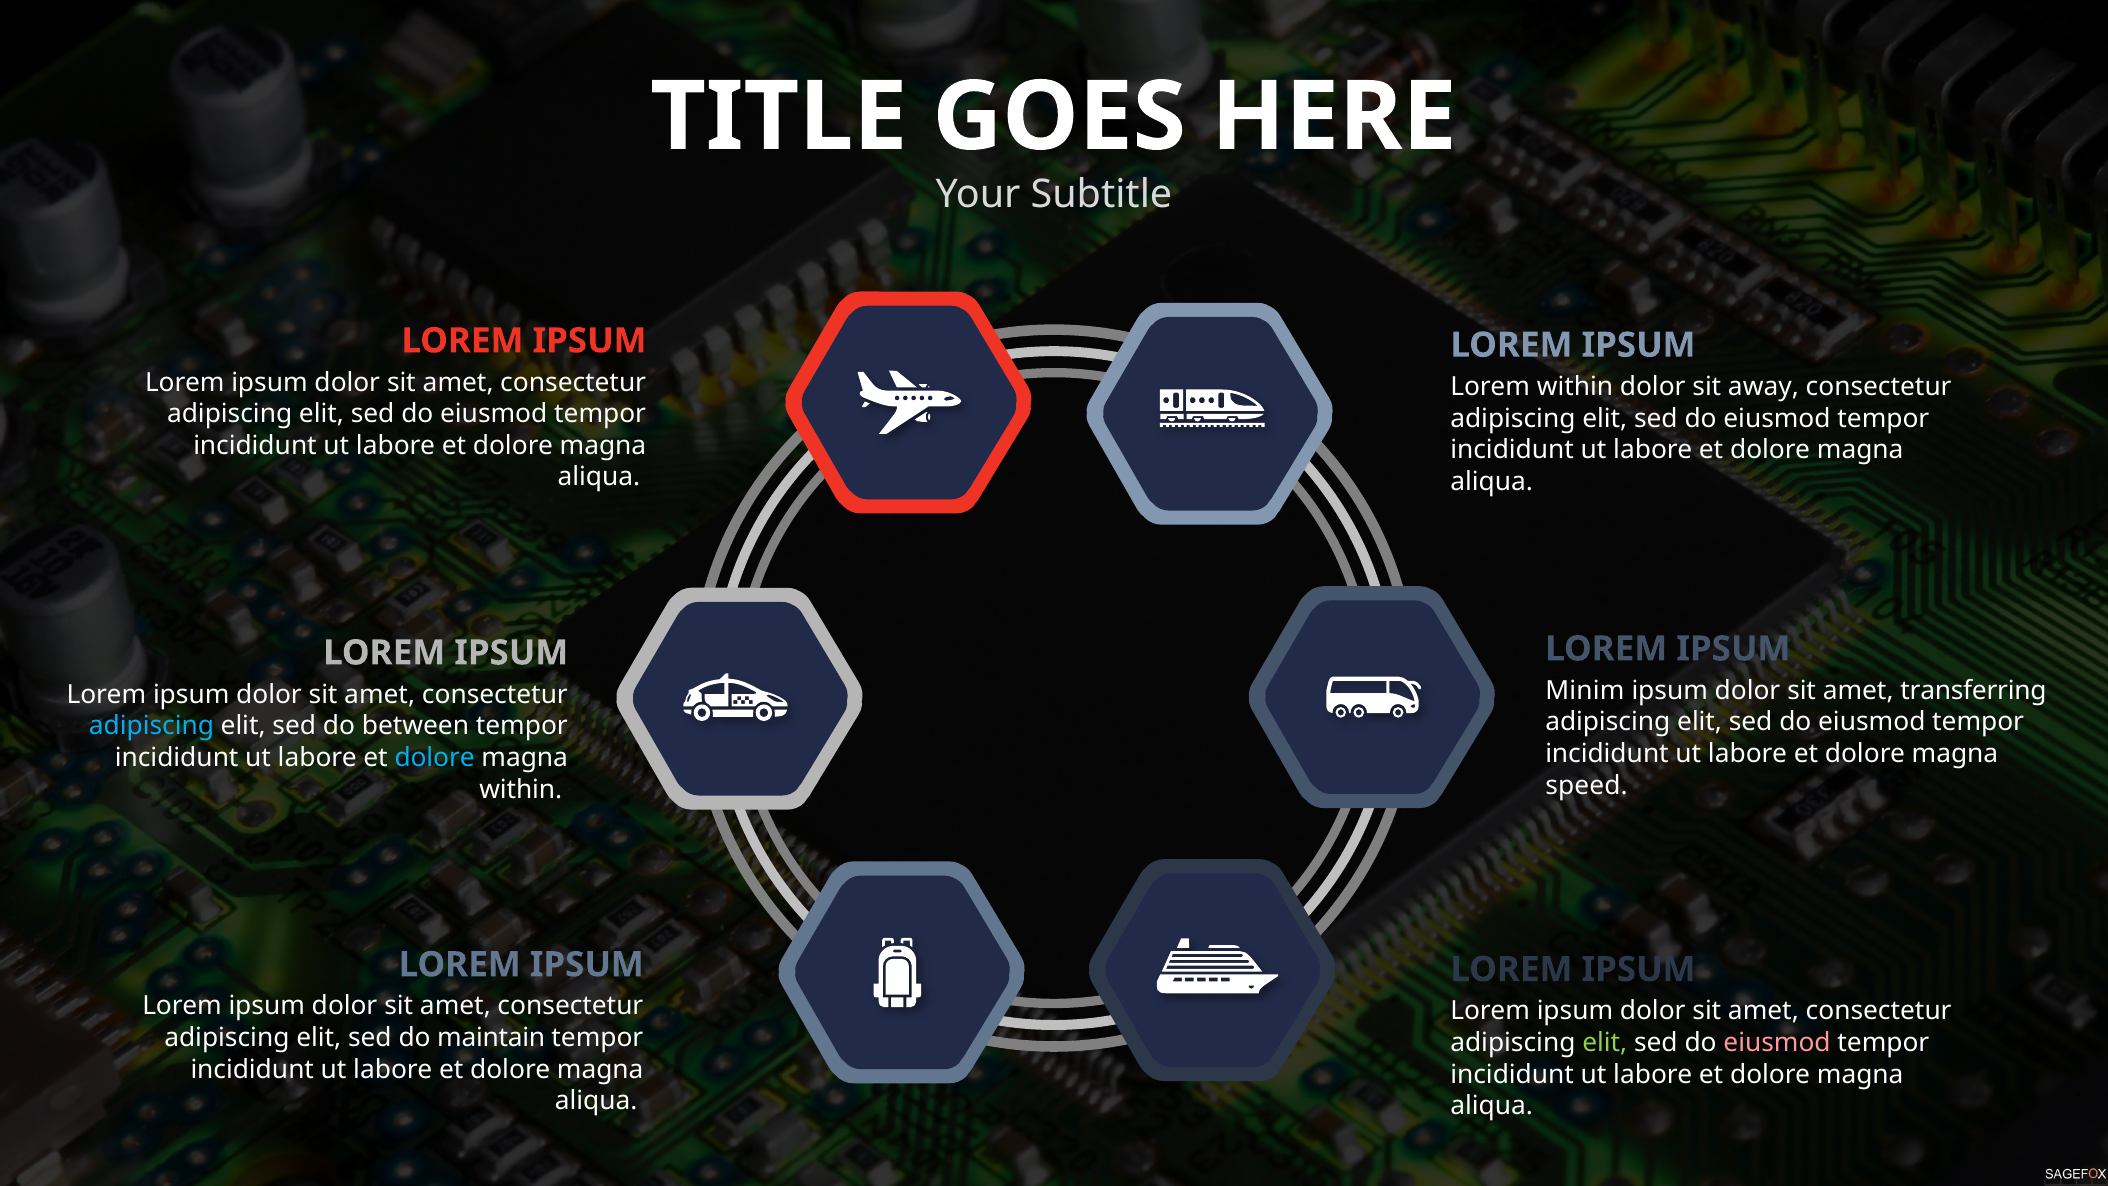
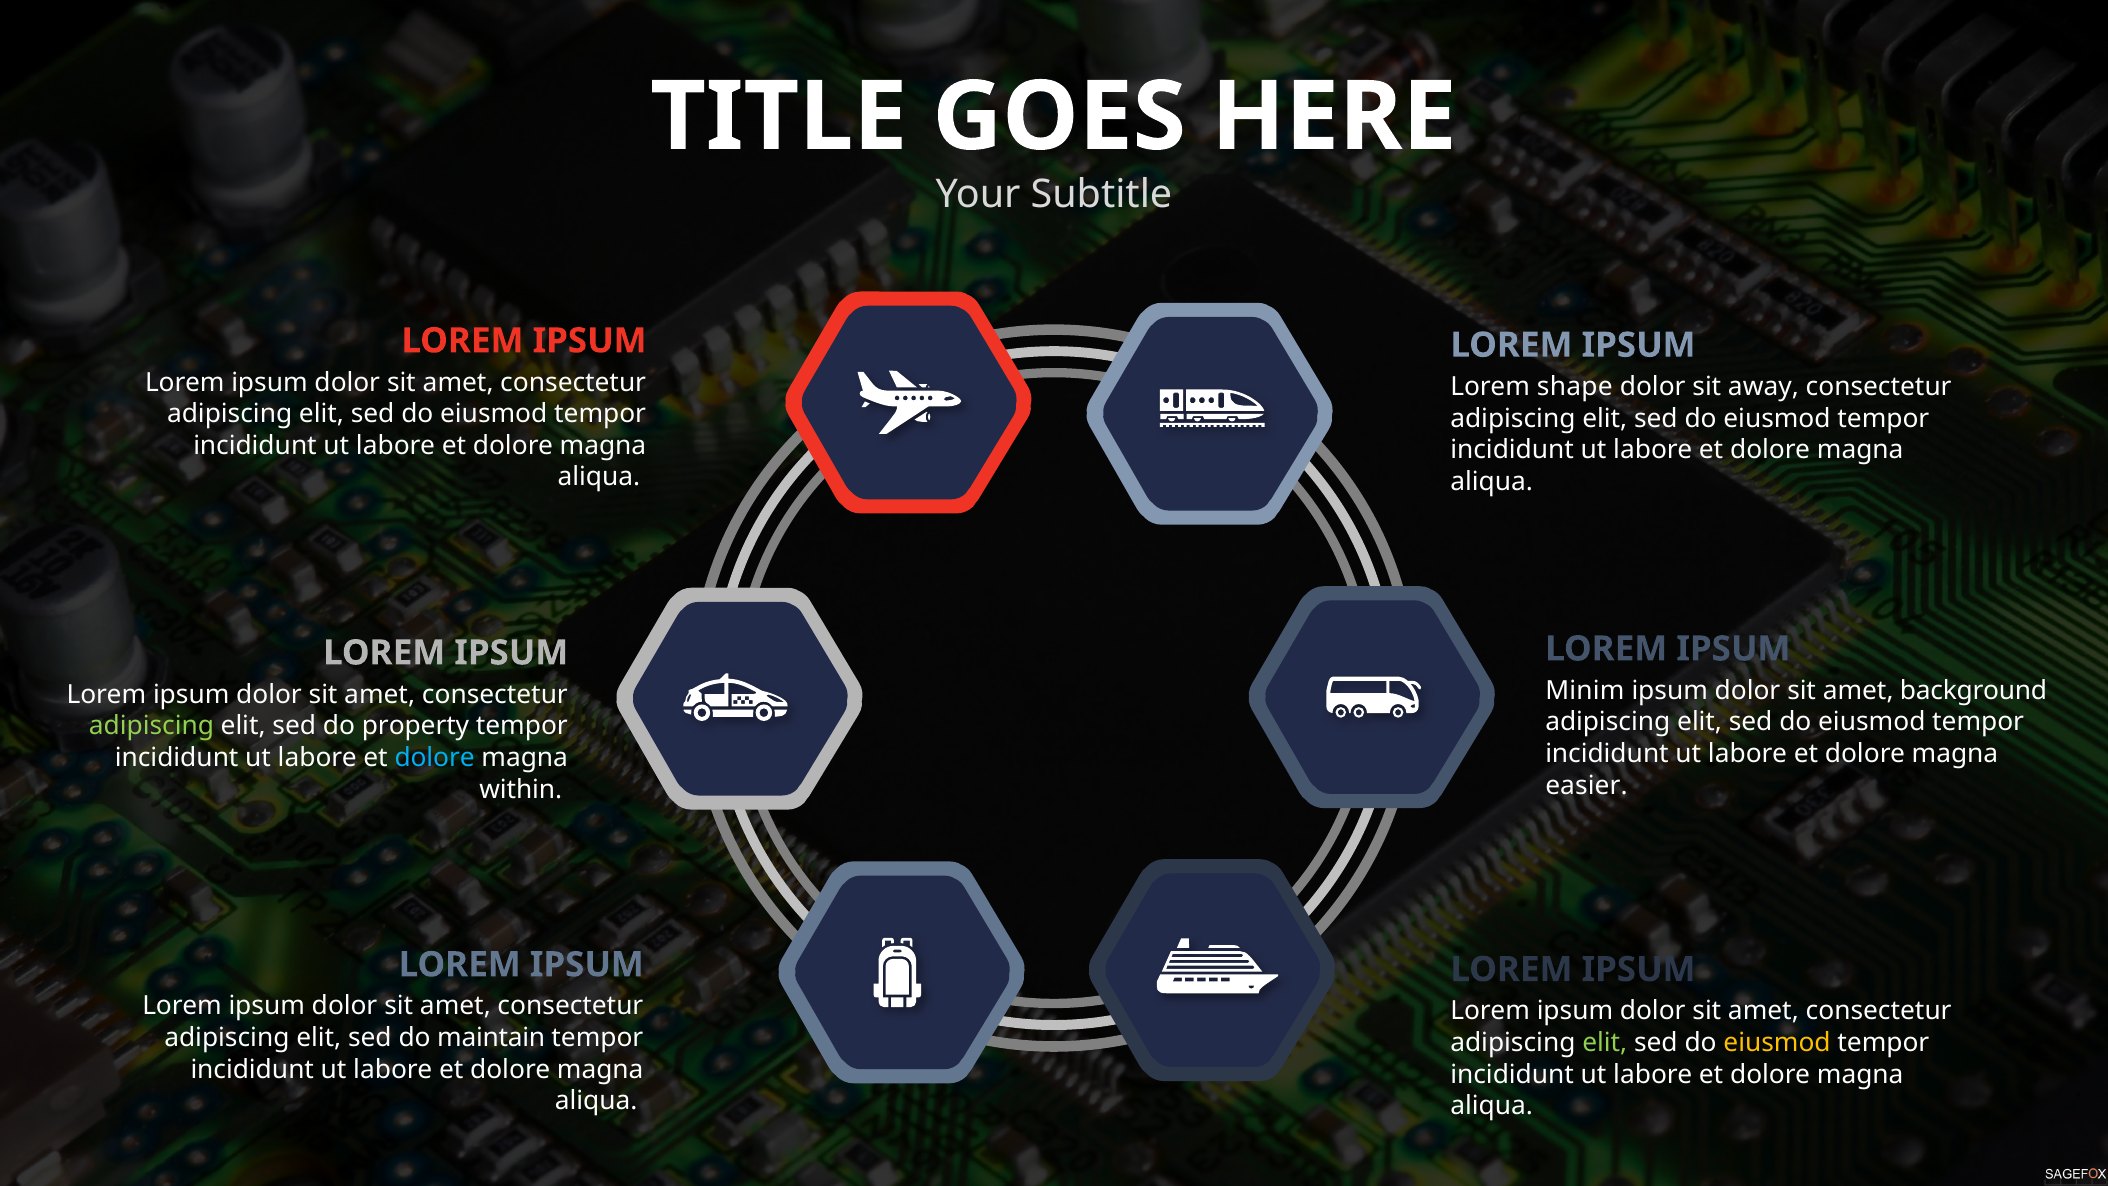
Lorem within: within -> shape (1575, 387)
transferring: transferring -> background (1974, 690)
adipiscing colour: light blue -> light green (151, 726)
between: between -> property (416, 726)
speed: speed -> easier (1586, 785)
eiusmod colour: pink -> yellow (1777, 1042)
